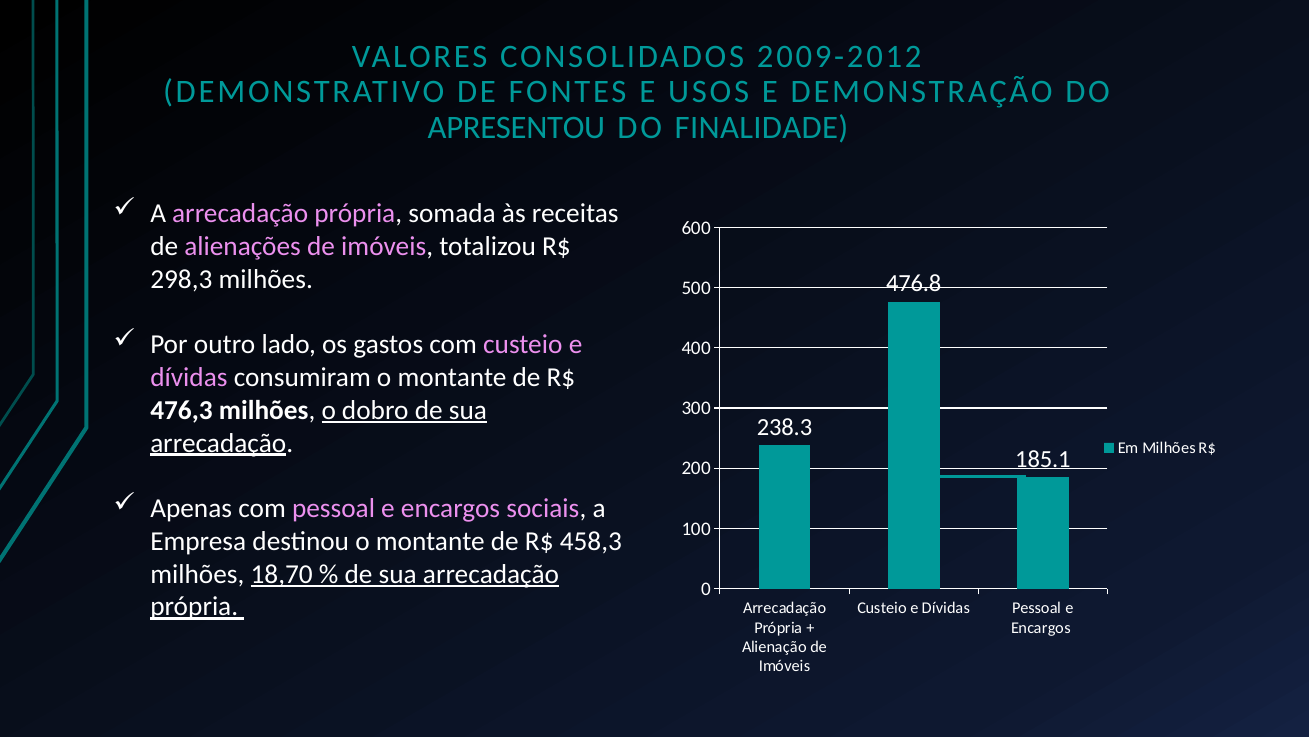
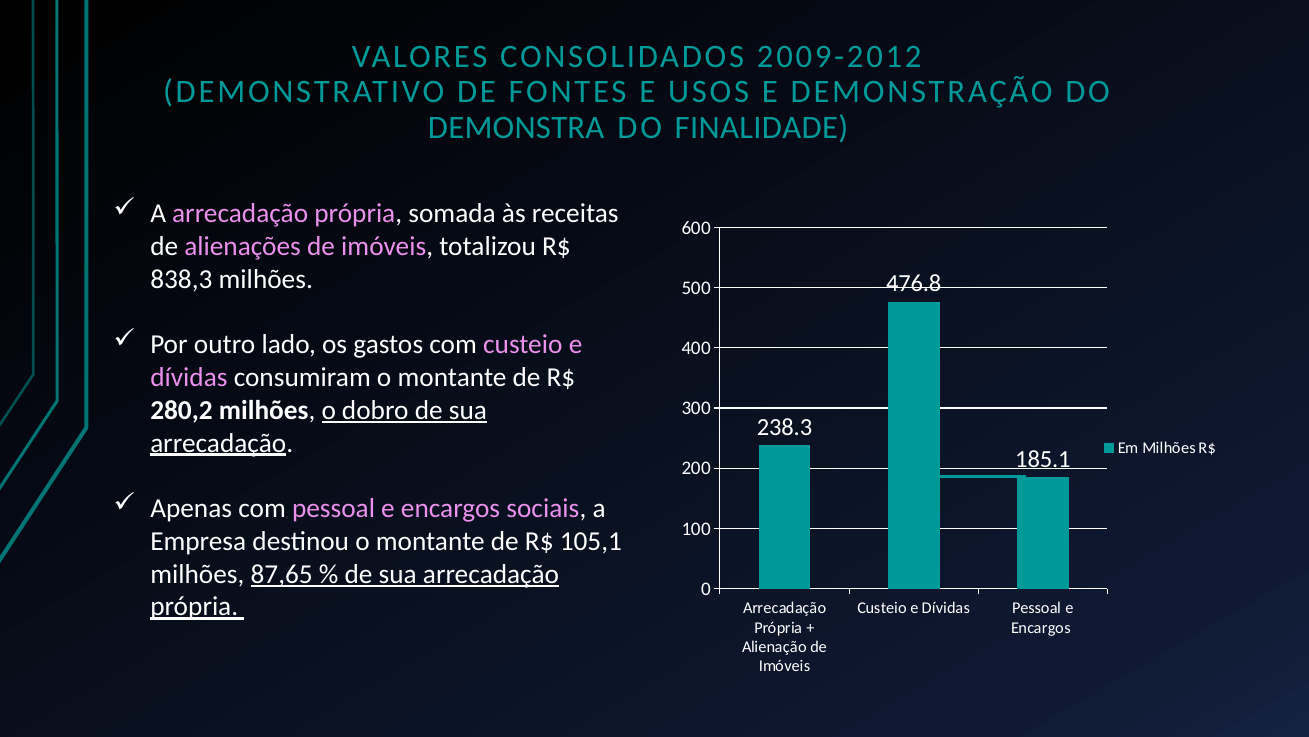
APRESENTOU: APRESENTOU -> DEMONSTRA (516, 127)
298,3: 298,3 -> 838,3 (181, 279)
476,3: 476,3 -> 280,2 (181, 410)
458,3: 458,3 -> 105,1 (591, 541)
18,70: 18,70 -> 87,65 (282, 574)
